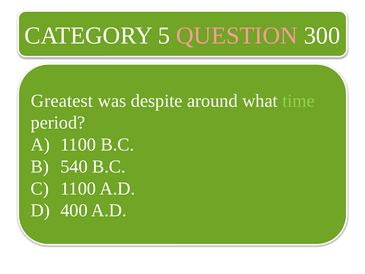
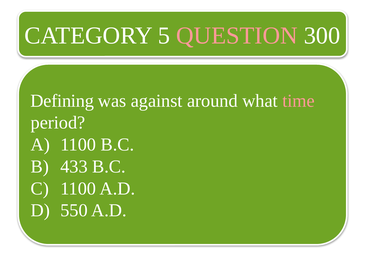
Greatest: Greatest -> Defining (62, 101)
despite: despite -> against (157, 101)
time colour: light green -> pink (299, 101)
540: 540 -> 433 (74, 166)
400: 400 -> 550 (74, 210)
